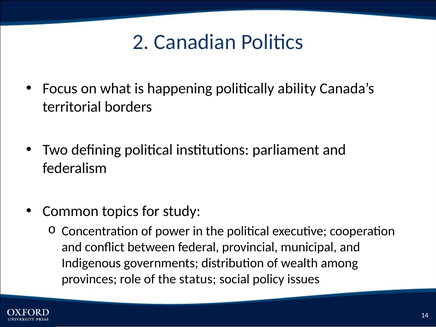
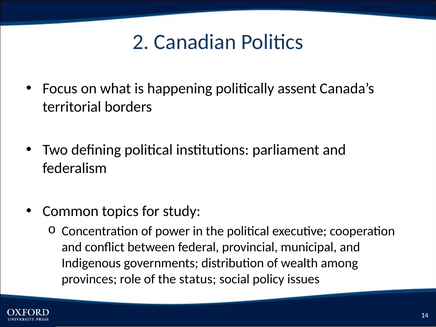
ability: ability -> assent (297, 89)
